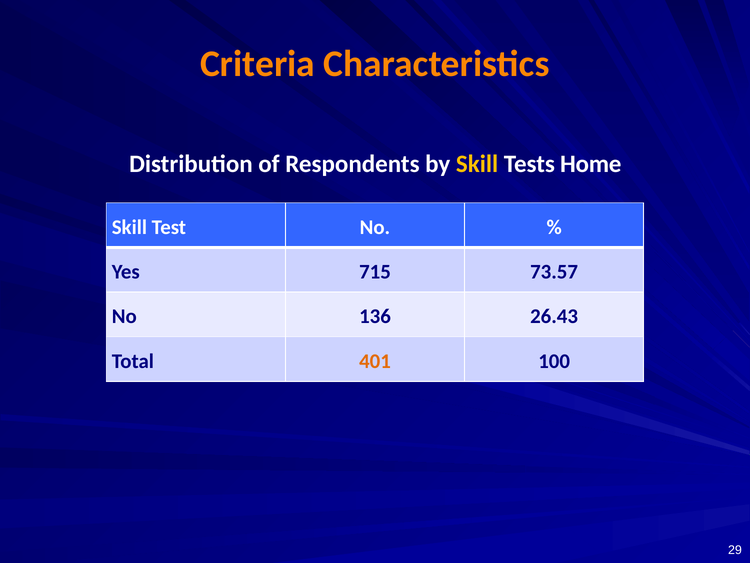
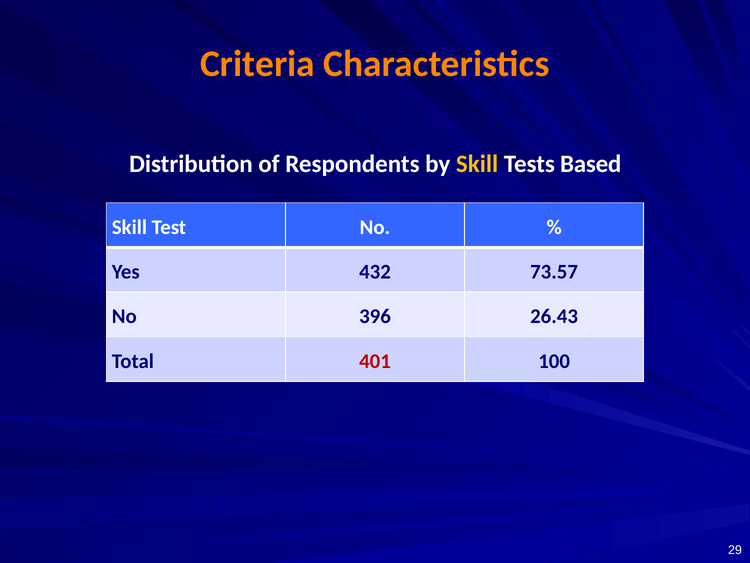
Home: Home -> Based (591, 164)
715: 715 -> 432 (375, 272)
136: 136 -> 396 (375, 316)
401 colour: orange -> red (375, 361)
